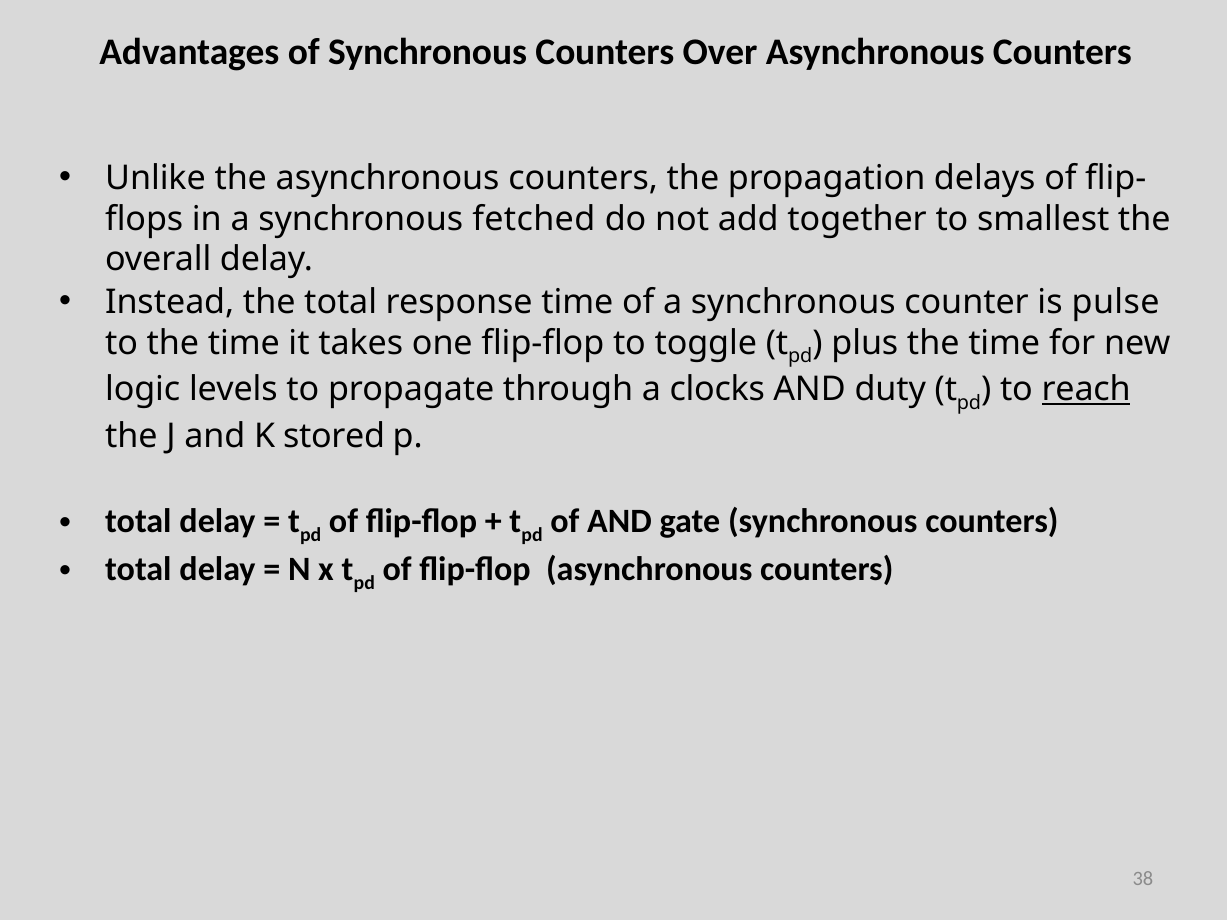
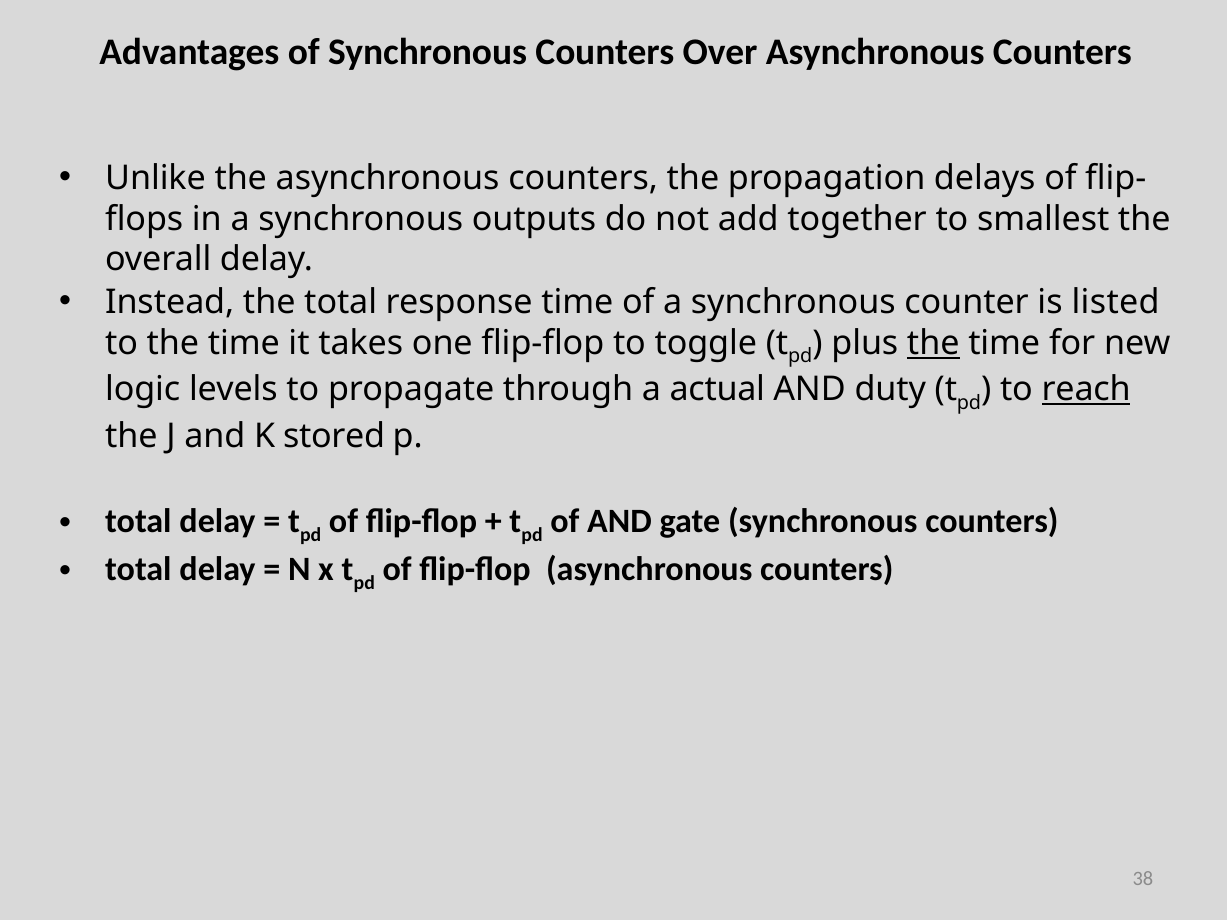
fetched: fetched -> outputs (534, 219)
pulse: pulse -> listed (1116, 302)
the underline: none -> present (933, 343)
clocks: clocks -> actual (717, 390)
